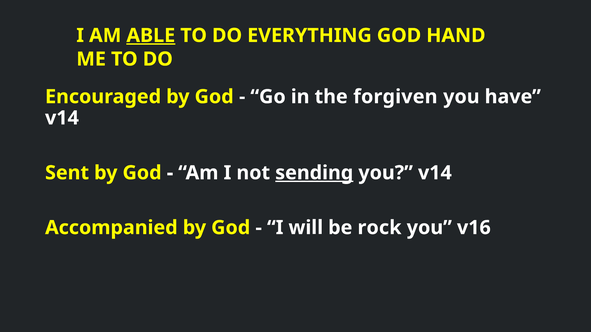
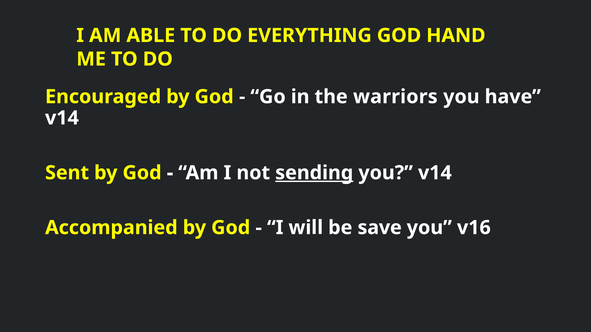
ABLE underline: present -> none (151, 36)
forgiven: forgiven -> warriors (395, 97)
rock: rock -> save (380, 228)
